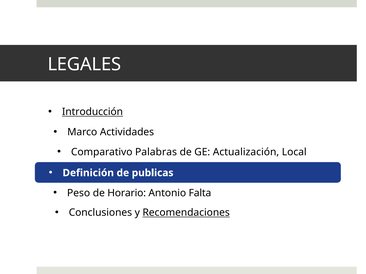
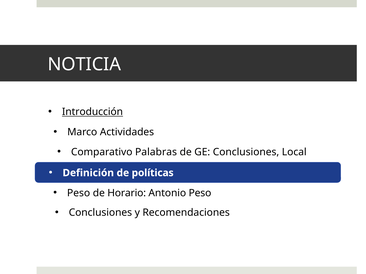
LEGALES: LEGALES -> NOTICIA (84, 65)
GE Actualización: Actualización -> Conclusiones (246, 152)
publicas: publicas -> políticas (153, 173)
Antonio Falta: Falta -> Peso (200, 193)
Recomendaciones underline: present -> none (186, 213)
